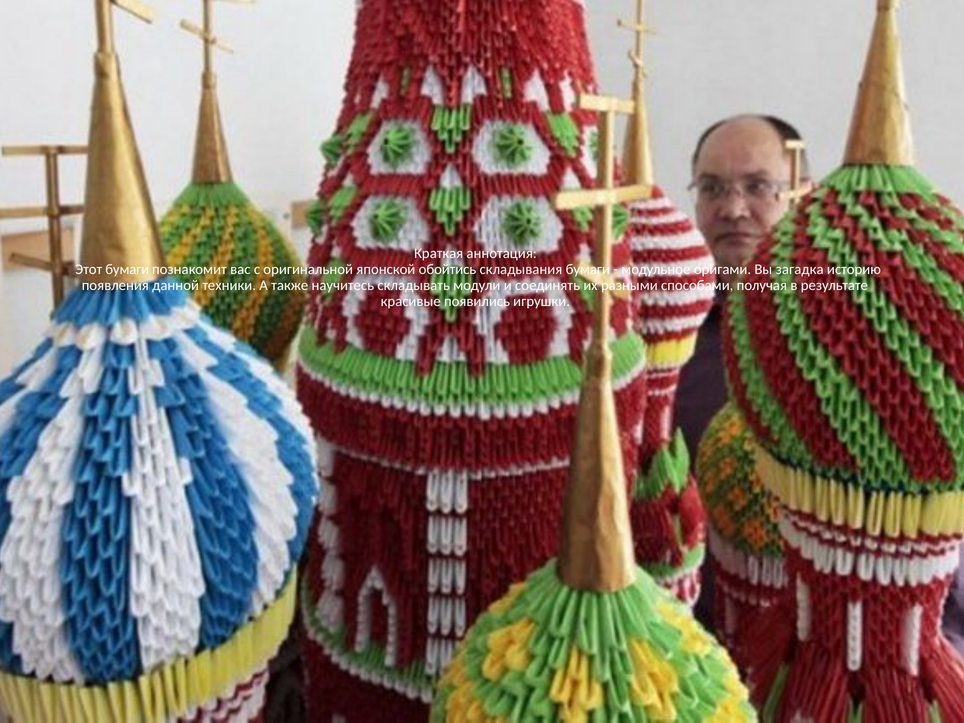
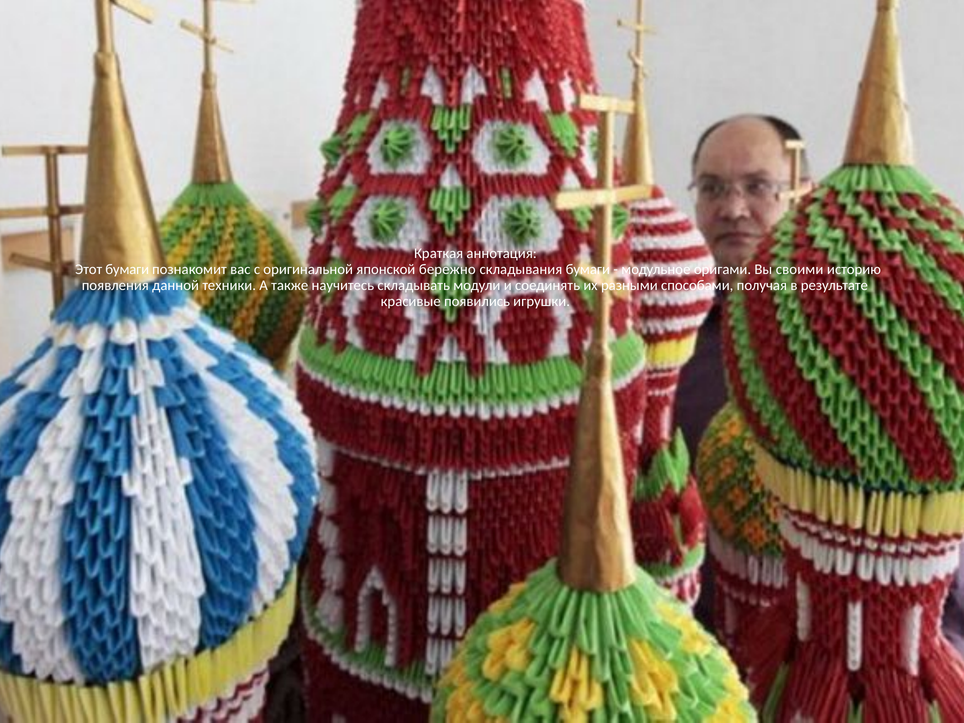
обойтись: обойтись -> бережно (447, 269)
загадка: загадка -> своими (800, 269)
